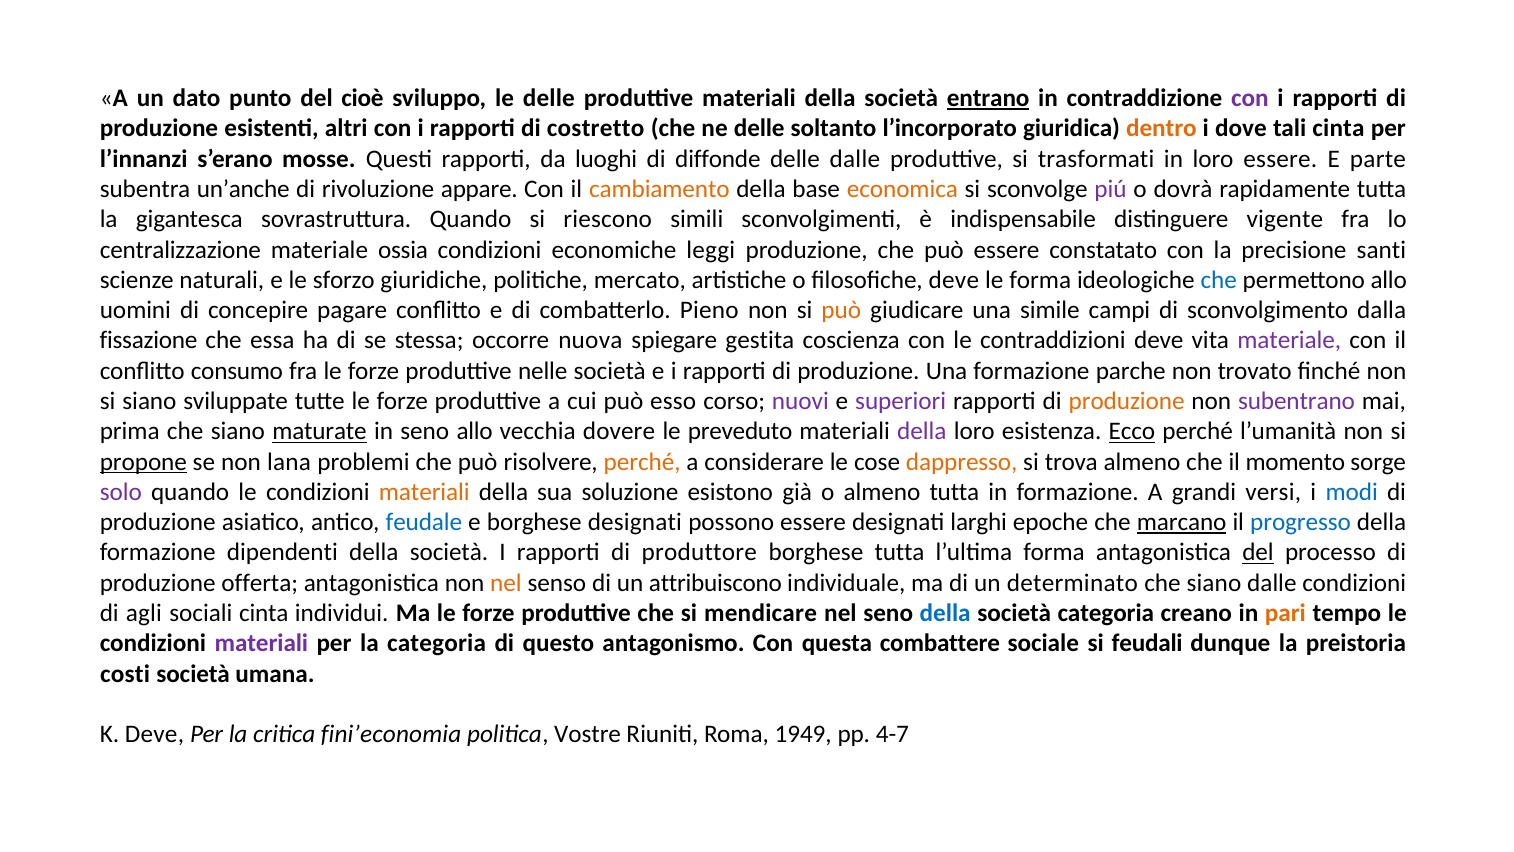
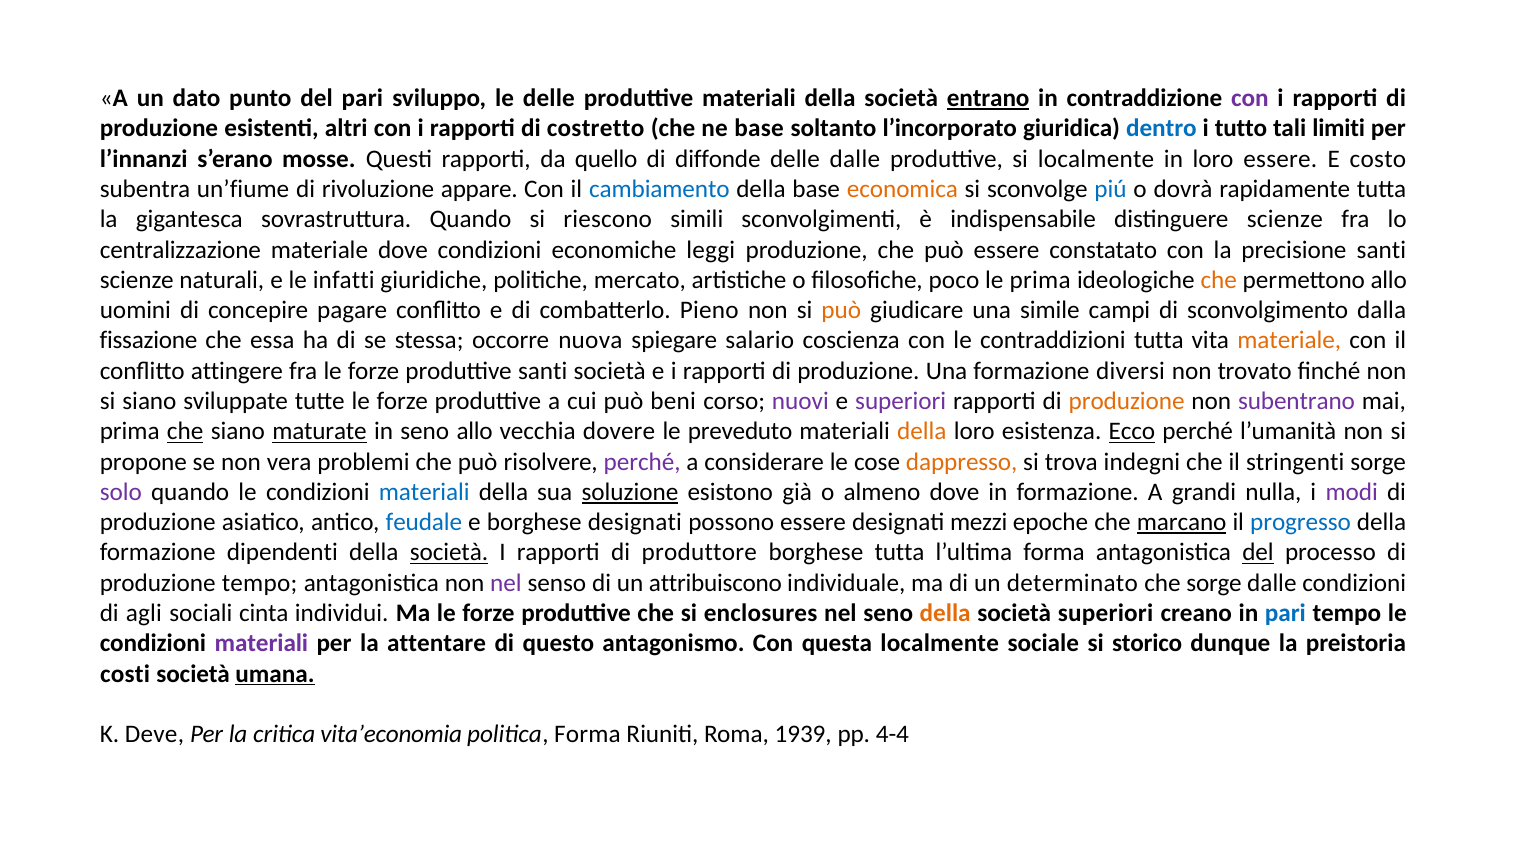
del cioè: cioè -> pari (362, 98)
ne delle: delle -> base (759, 129)
dentro colour: orange -> blue (1161, 129)
dove: dove -> tutto (1241, 129)
tali cinta: cinta -> limiti (1339, 129)
luoghi: luoghi -> quello (606, 159)
si trasformati: trasformati -> localmente (1096, 159)
parte: parte -> costo (1378, 159)
un’anche: un’anche -> un’fiume (243, 189)
cambiamento colour: orange -> blue (659, 189)
piú colour: purple -> blue (1111, 189)
distinguere vigente: vigente -> scienze (1285, 219)
materiale ossia: ossia -> dove (403, 250)
sforzo: sforzo -> infatti (344, 280)
filosofiche deve: deve -> poco (954, 280)
le forma: forma -> prima (1040, 280)
che colour: blue -> orange (1219, 280)
gestita: gestita -> salario (760, 340)
contraddizioni deve: deve -> tutta (1159, 340)
materiale colour: purple -> orange (1289, 340)
consumo: consumo -> attingere (237, 371)
produttive nelle: nelle -> santi (543, 371)
parche: parche -> diversi (1131, 371)
esso: esso -> beni (673, 401)
che underline: none -> present (185, 431)
della colour: purple -> orange (922, 431)
propone underline: present -> none (143, 462)
lana: lana -> vera (289, 462)
perché colour: orange -> purple (642, 462)
trova almeno: almeno -> indegni (1142, 462)
momento: momento -> stringenti (1295, 462)
materiali colour: orange -> blue (424, 492)
soluzione underline: none -> present (630, 492)
almeno tutta: tutta -> dove (954, 492)
versi: versi -> nulla (1273, 492)
modi colour: blue -> purple (1352, 492)
larghi: larghi -> mezzi (979, 522)
società underline: none -> present (449, 552)
produzione offerta: offerta -> tempo (260, 583)
nel colour: orange -> purple (506, 583)
siano: siano -> sorge (1214, 583)
mendicare: mendicare -> enclosures (761, 613)
della colour: blue -> orange (945, 613)
società categoria: categoria -> superiori (1106, 613)
pari colour: orange -> blue (1285, 613)
la categoria: categoria -> attentare (437, 643)
questa combattere: combattere -> localmente (940, 643)
feudali: feudali -> storico (1147, 643)
umana underline: none -> present (275, 673)
fini’economia: fini’economia -> vita’economia (391, 734)
politica Vostre: Vostre -> Forma (587, 734)
1949: 1949 -> 1939 (803, 734)
4-7: 4-7 -> 4-4 (892, 734)
